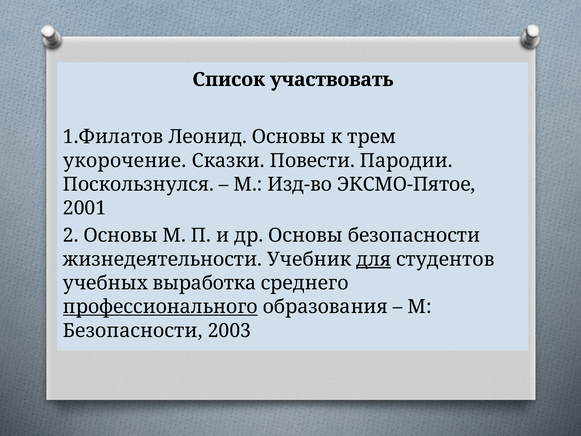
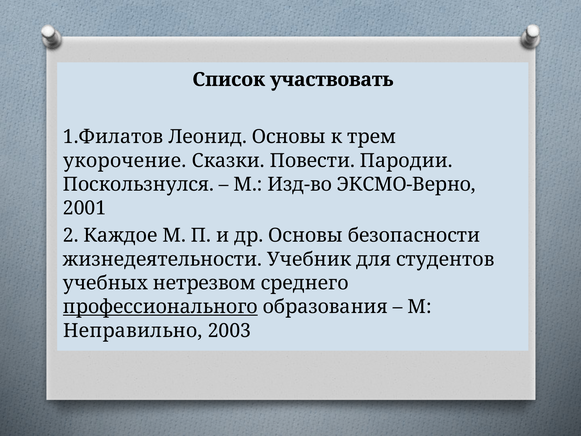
ЭКСМО-Пятое: ЭКСМО-Пятое -> ЭКСМО-Верно (406, 184)
2 Основы: Основы -> Каждое (121, 235)
для underline: present -> none (374, 259)
выработка: выработка -> нетрезвом (204, 283)
Безопасности: Безопасности -> Неправильно (133, 331)
